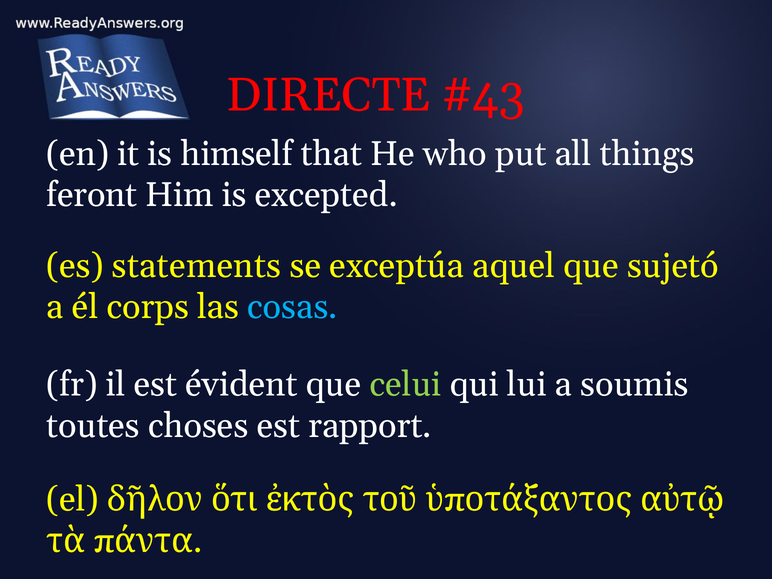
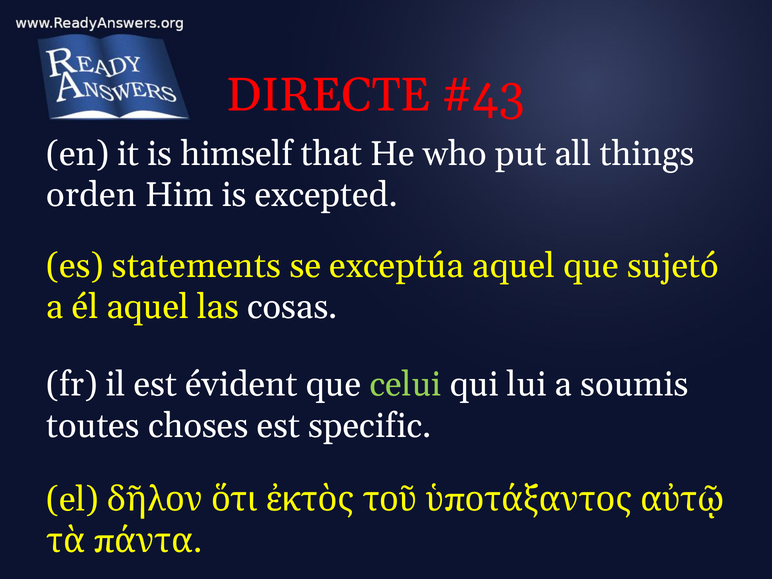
feront: feront -> orden (91, 195)
él corps: corps -> aquel (148, 307)
cosas colour: light blue -> white (293, 307)
rapport: rapport -> specific (370, 426)
